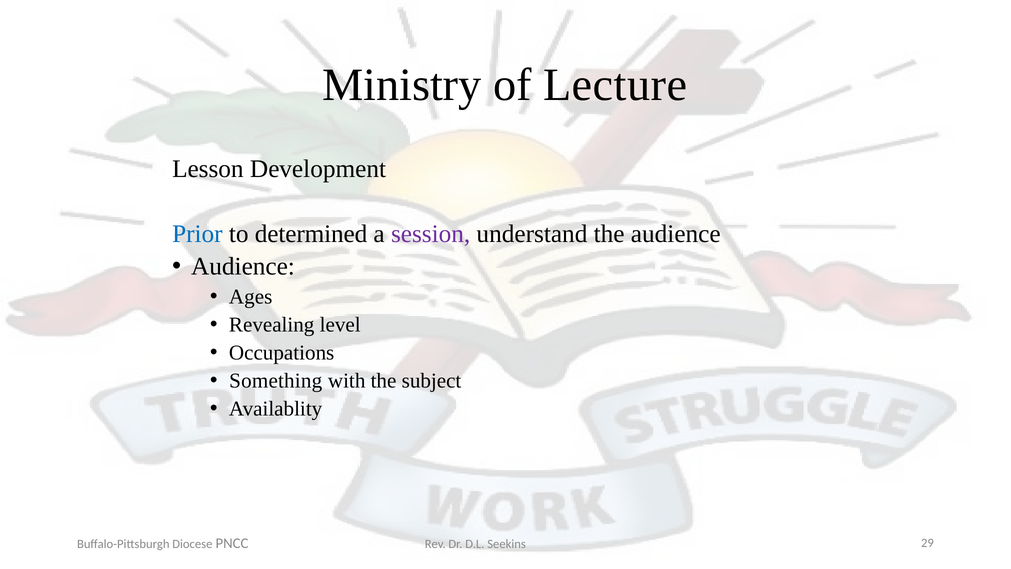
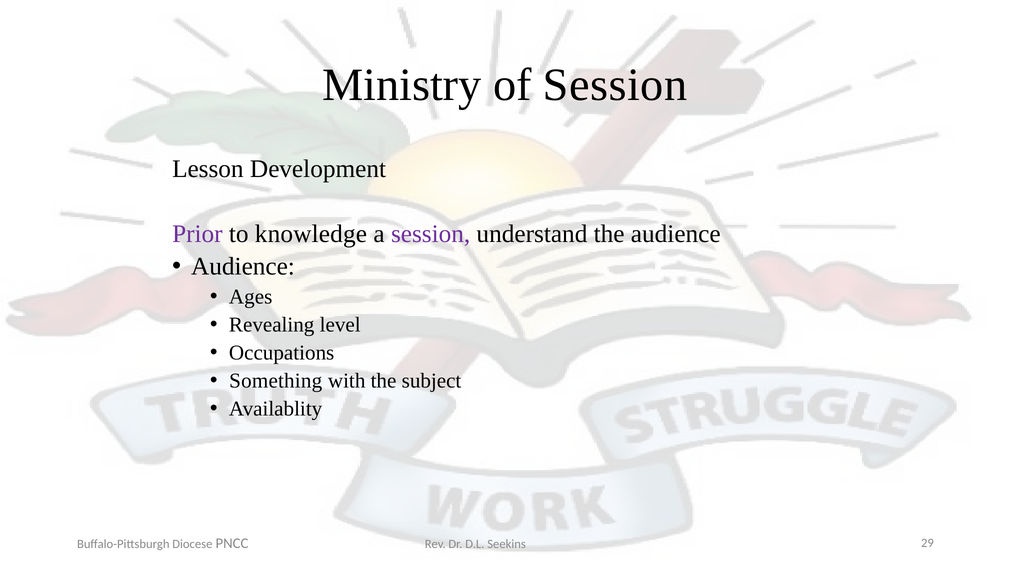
of Lecture: Lecture -> Session (615, 85)
Prior colour: blue -> purple (197, 234)
determined: determined -> knowledge (311, 234)
